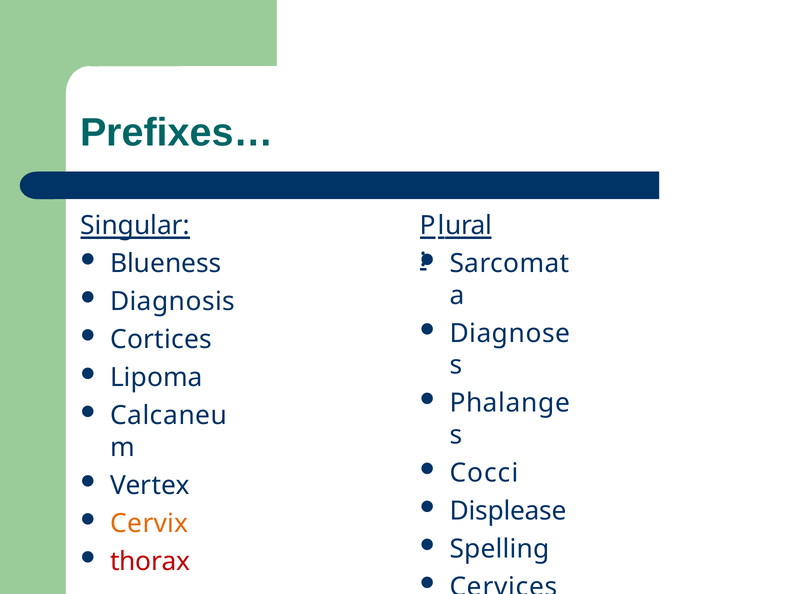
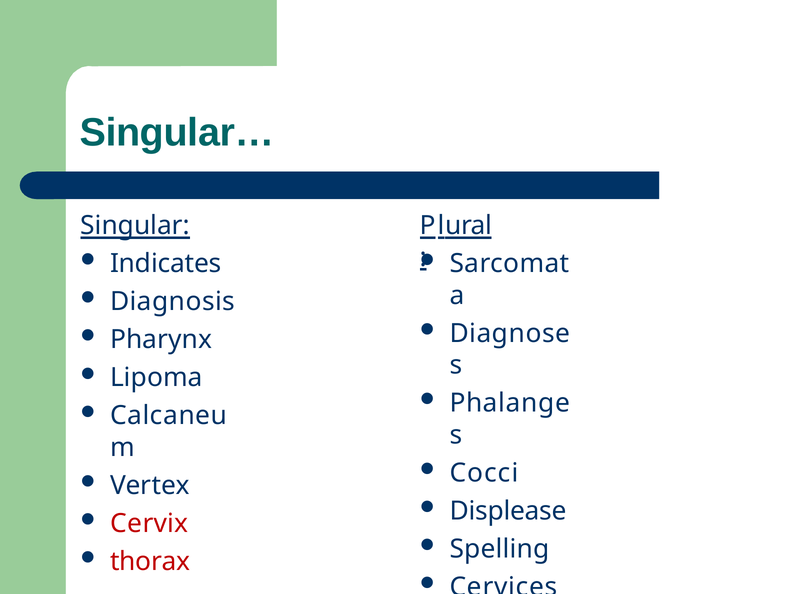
Prefixes…: Prefixes… -> Singular… (177, 133)
Blueness: Blueness -> Indicates (166, 263)
Cortices: Cortices -> Pharynx (161, 339)
Cervix colour: orange -> red (149, 523)
